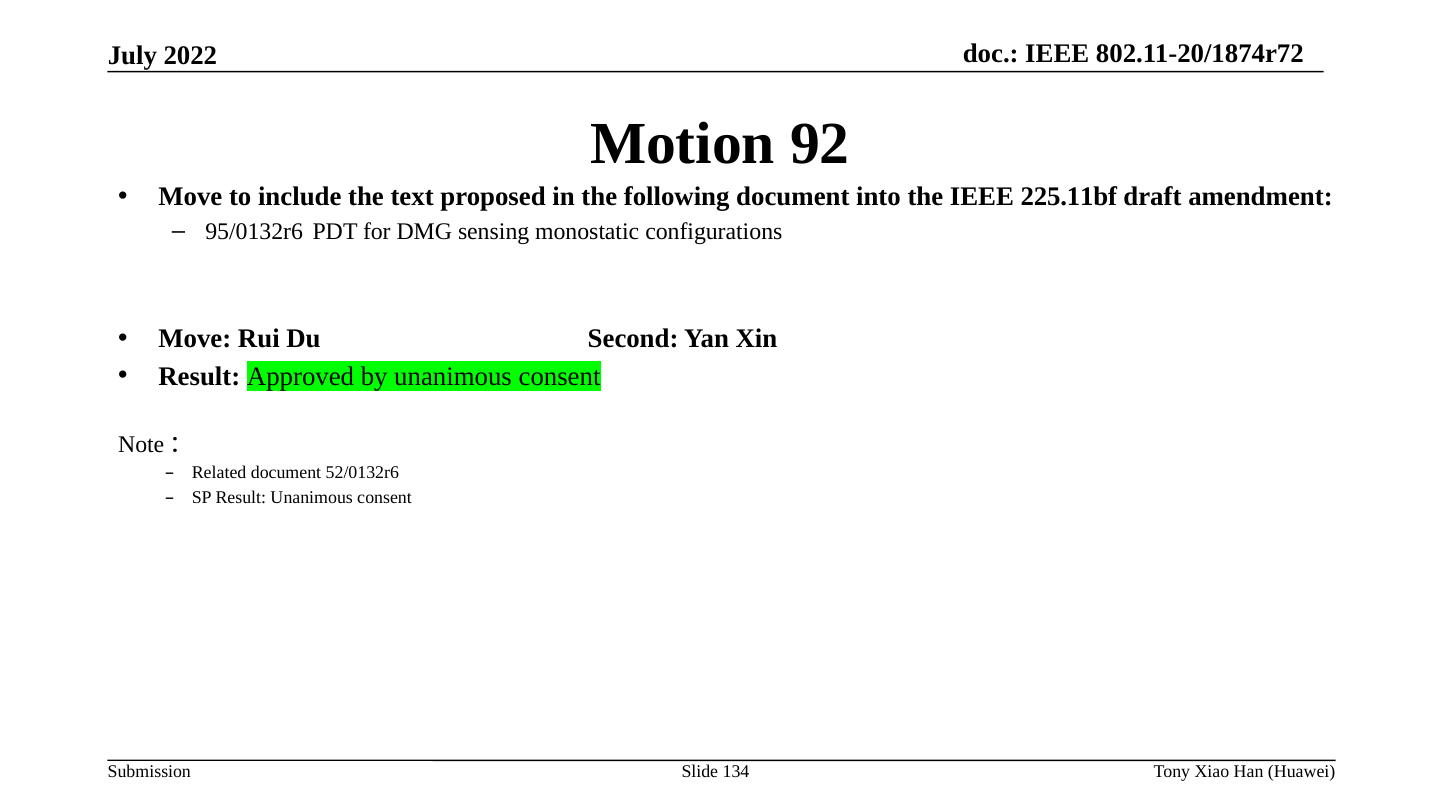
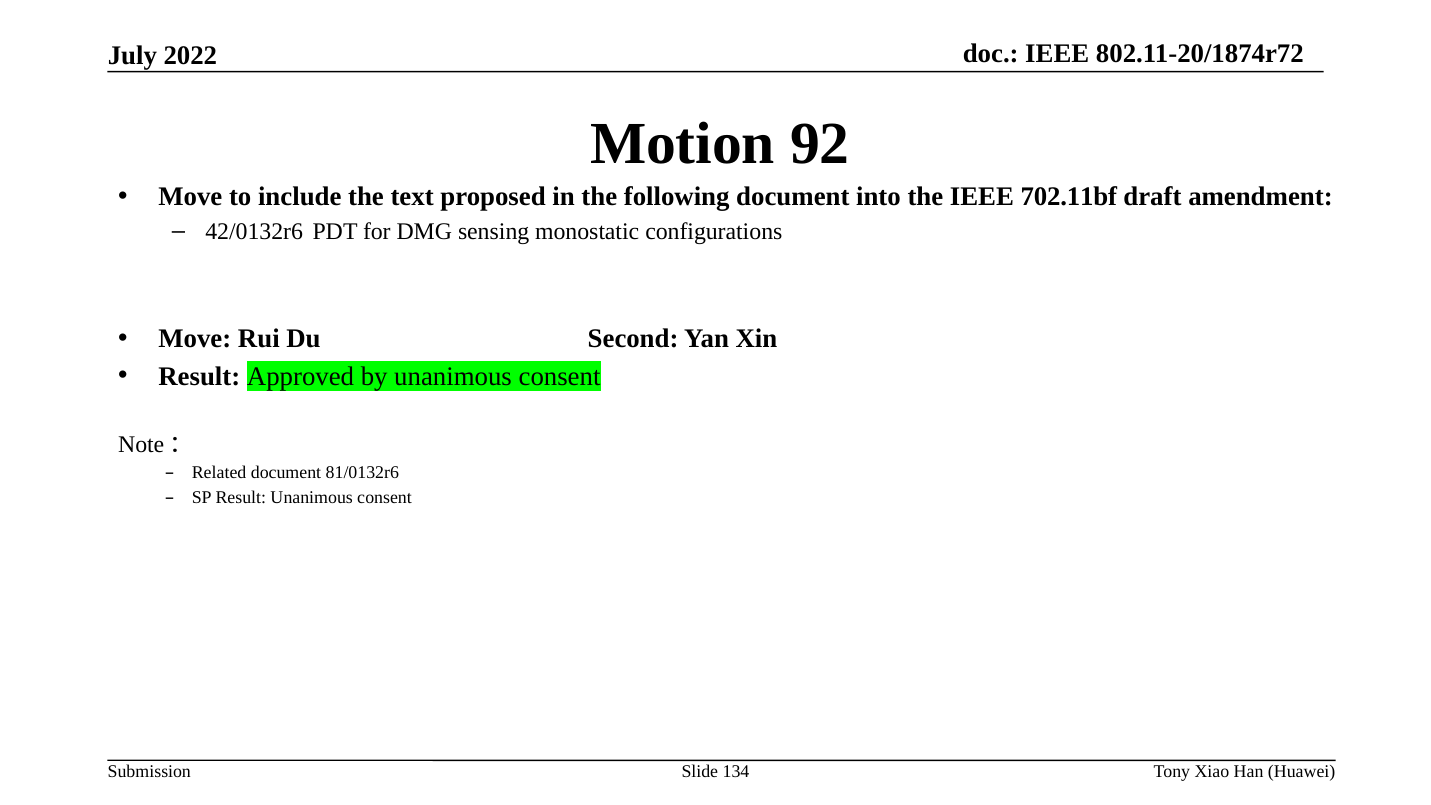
225.11bf: 225.11bf -> 702.11bf (1069, 197)
95/0132r6: 95/0132r6 -> 42/0132r6 (254, 232)
52/0132r6: 52/0132r6 -> 81/0132r6 (362, 473)
